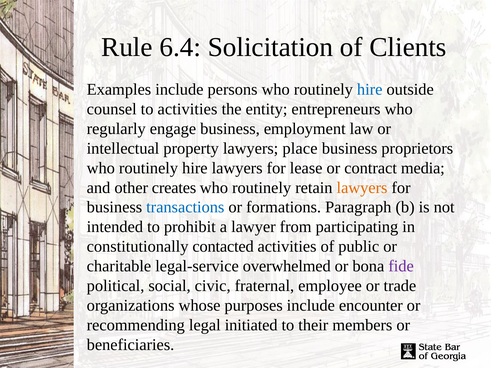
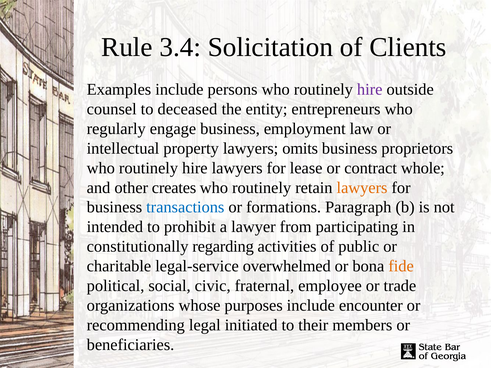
6.4: 6.4 -> 3.4 (180, 47)
hire colour: blue -> purple (370, 90)
to activities: activities -> deceased (187, 109)
place: place -> omits (300, 148)
media: media -> whole (423, 168)
contacted: contacted -> regarding (223, 247)
fide colour: purple -> orange (401, 266)
